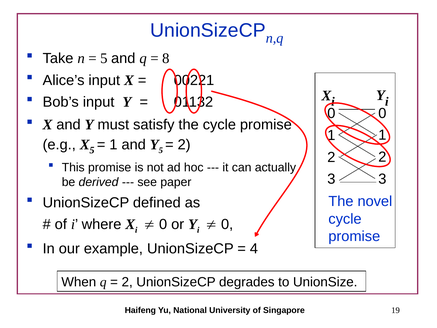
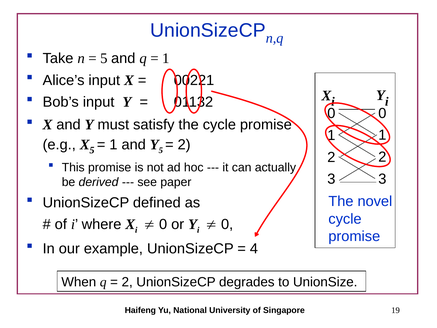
8: 8 -> 1 (166, 58)
